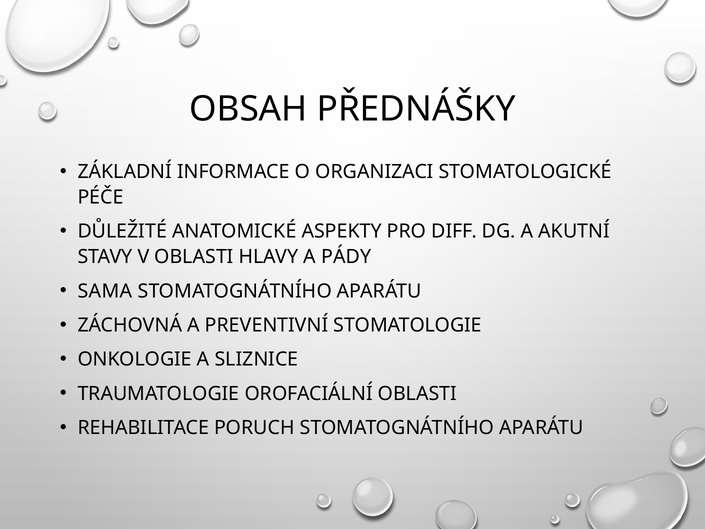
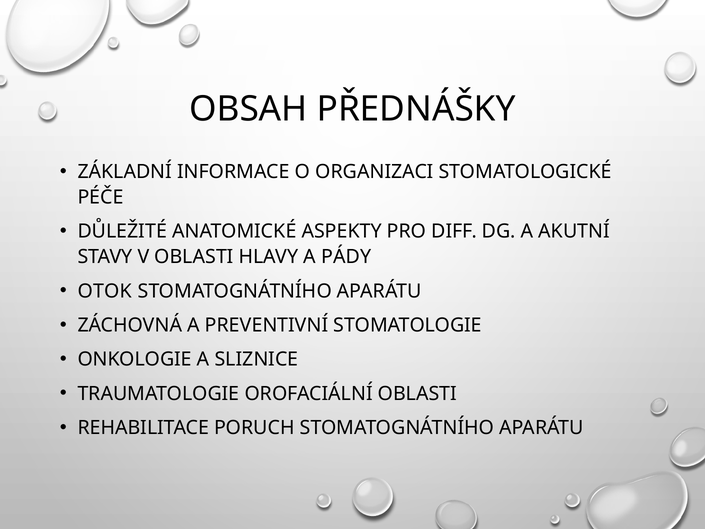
SAMA: SAMA -> OTOK (105, 291)
